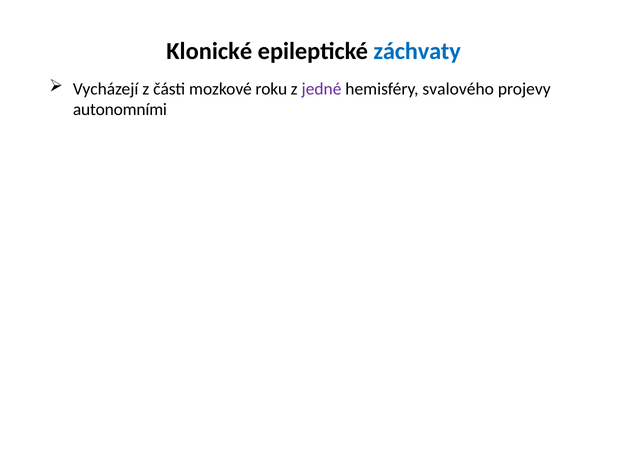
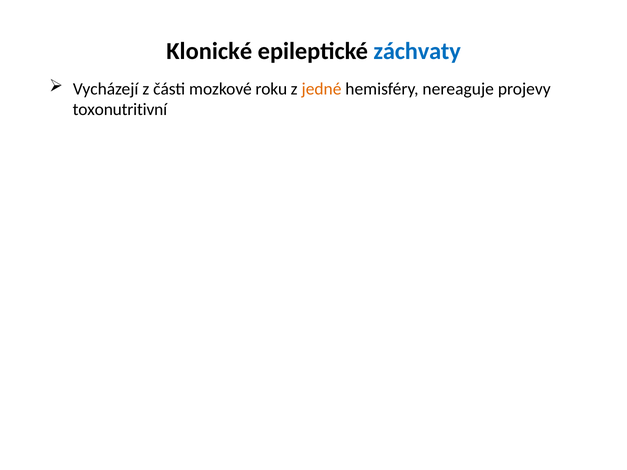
jedné colour: purple -> orange (322, 89)
svalového: svalového -> nereaguje (458, 89)
autonomními: autonomními -> toxonutritivní (120, 110)
